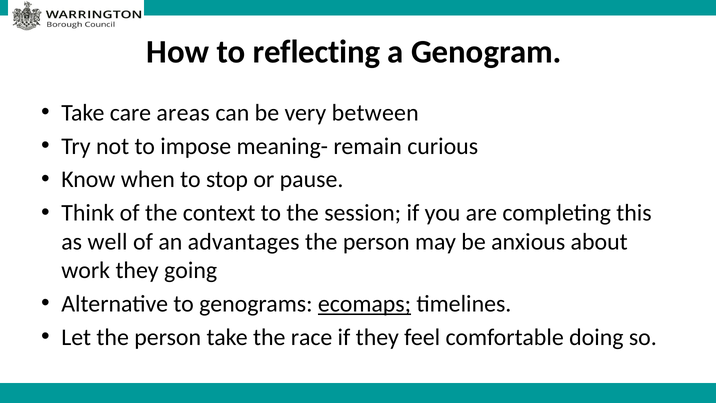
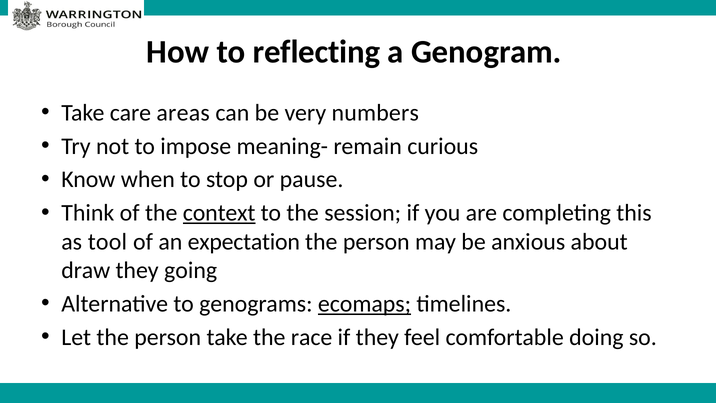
between: between -> numbers (375, 113)
context underline: none -> present (219, 213)
well: well -> tool (107, 242)
advantages: advantages -> expectation (244, 242)
work: work -> draw (86, 270)
